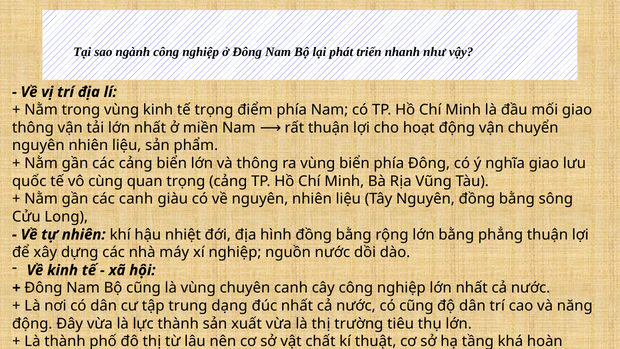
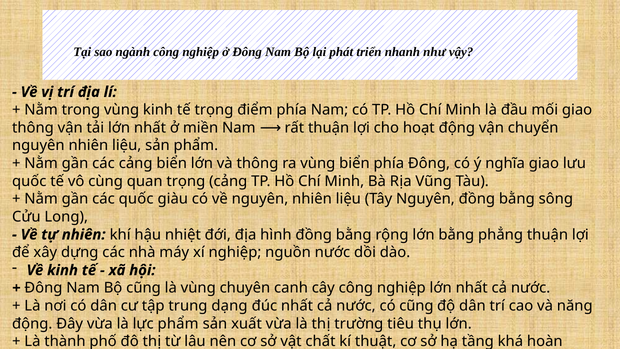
các canh: canh -> quốc (136, 199)
lực thành: thành -> phẩm (178, 324)
